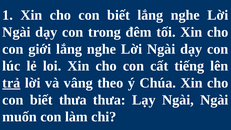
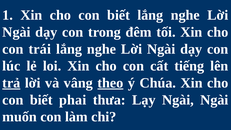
giới: giới -> trái (40, 49)
theo underline: none -> present (110, 83)
biết thưa: thưa -> phai (73, 100)
